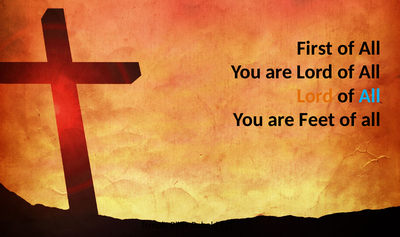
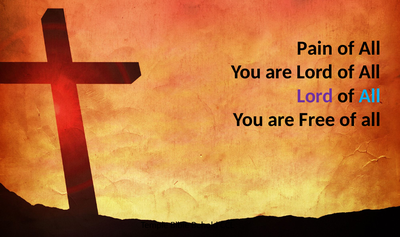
First: First -> Pain (315, 48)
Lord colour: orange -> purple (315, 96)
Feet: Feet -> Free (317, 120)
